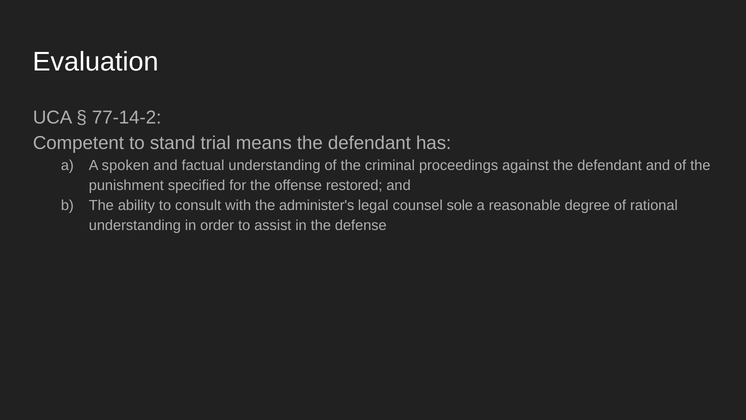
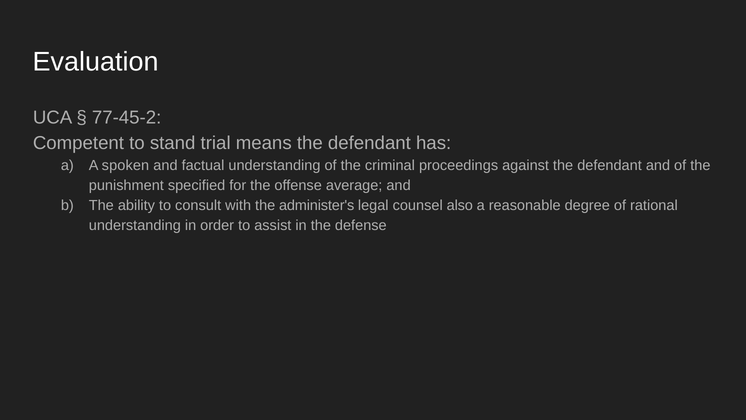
77-14-2: 77-14-2 -> 77-45-2 (127, 117)
restored: restored -> average (354, 185)
sole: sole -> also (460, 205)
